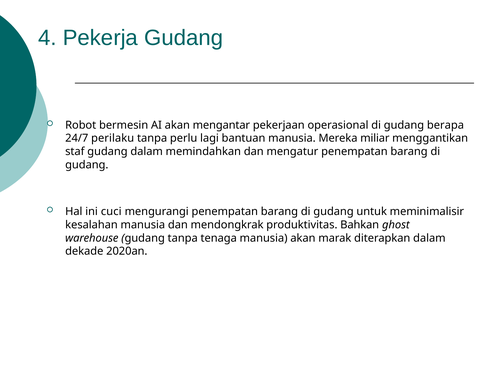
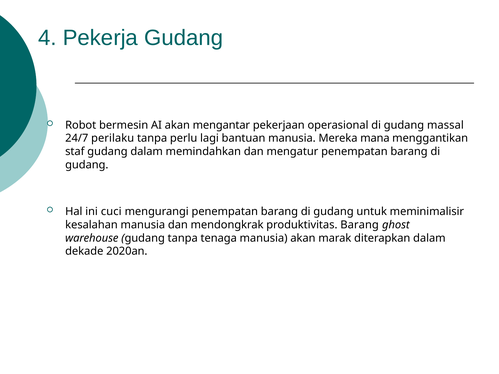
berapa: berapa -> massal (445, 125)
miliar: miliar -> mana (375, 138)
produktivitas Bahkan: Bahkan -> Barang (360, 225)
